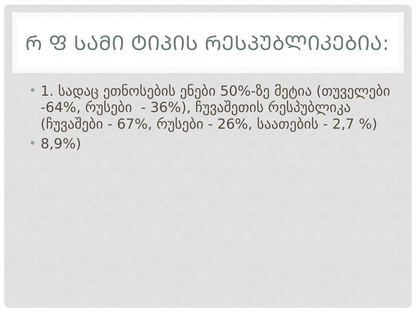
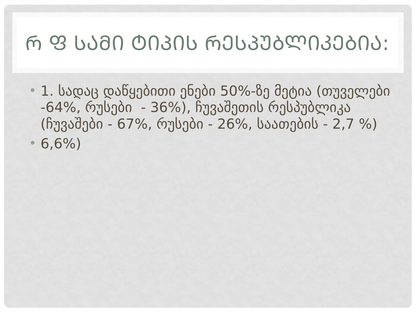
ეთნოსების: ეთნოსების -> დაწყებითი (139, 91)
8,9%: 8,9% -> 6,6% (61, 144)
